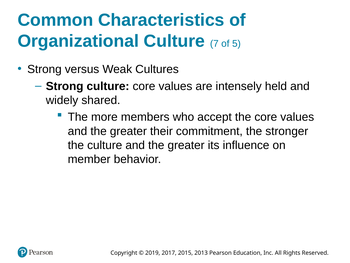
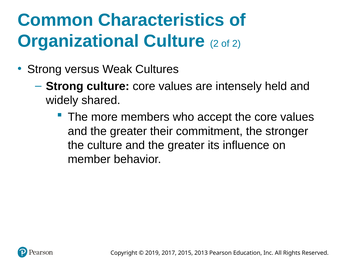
Culture 7: 7 -> 2 (214, 44)
of 5: 5 -> 2 (236, 44)
